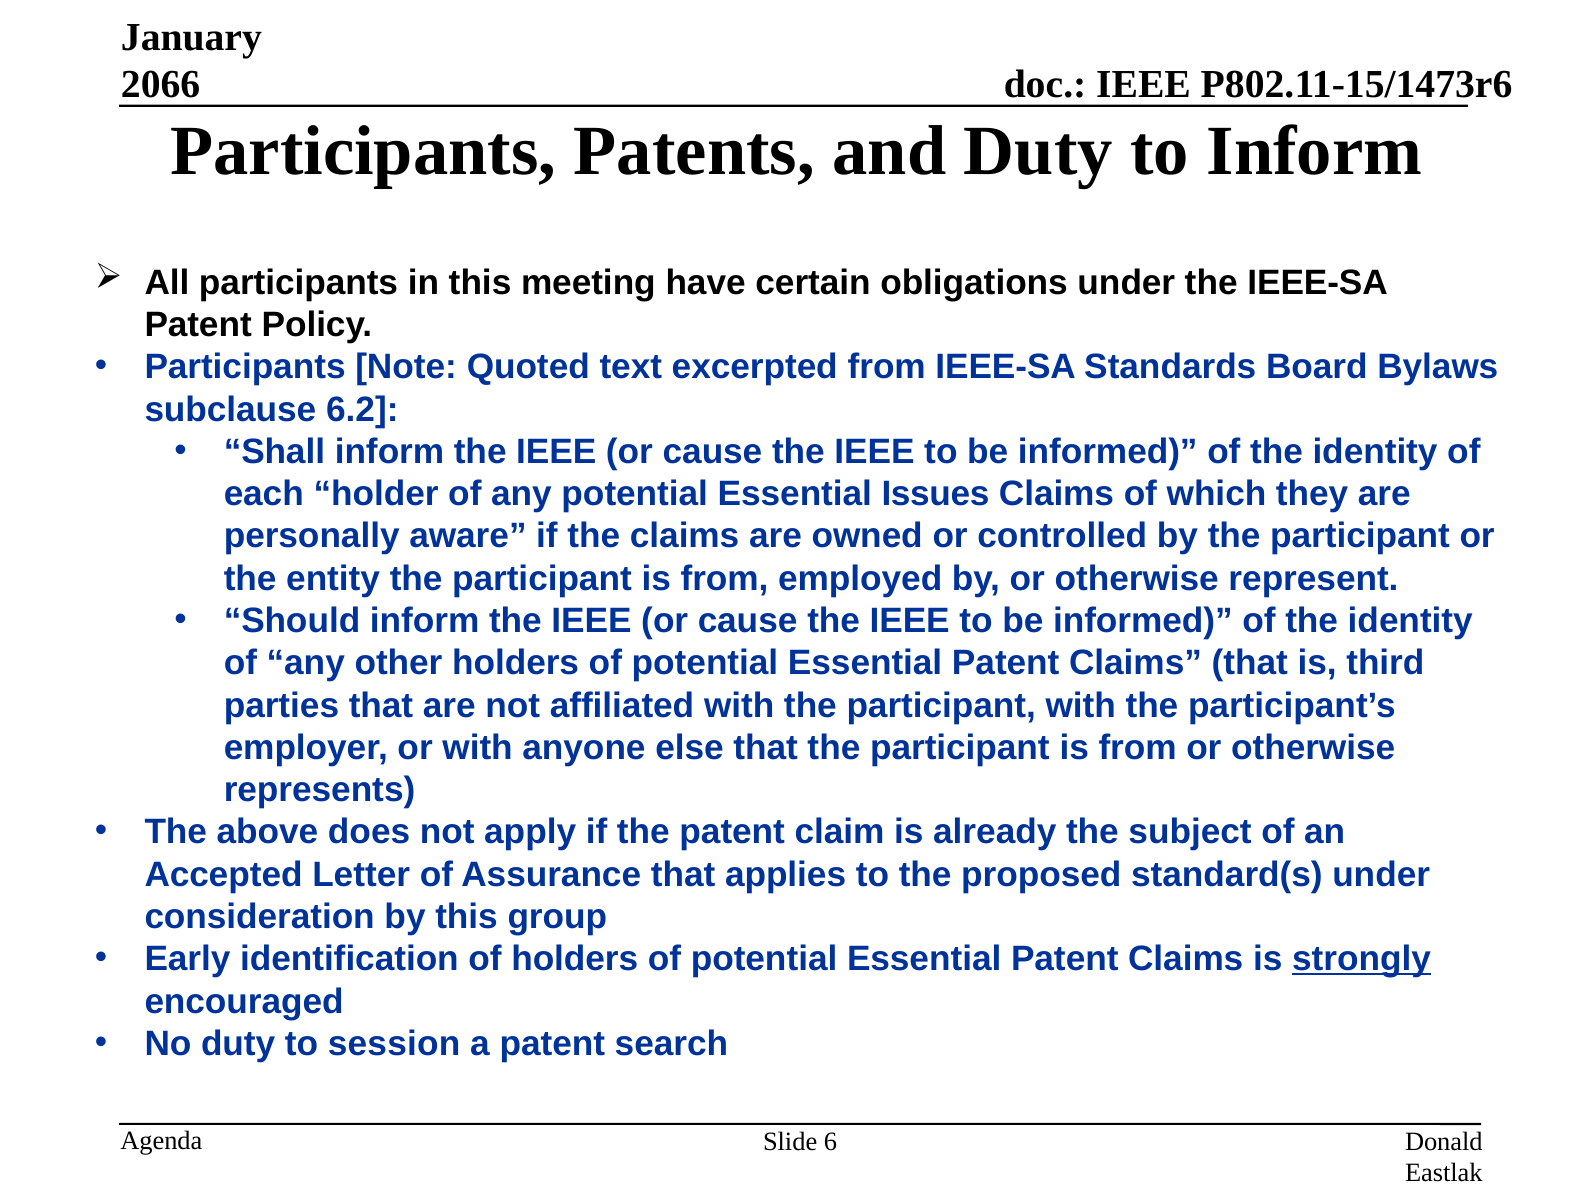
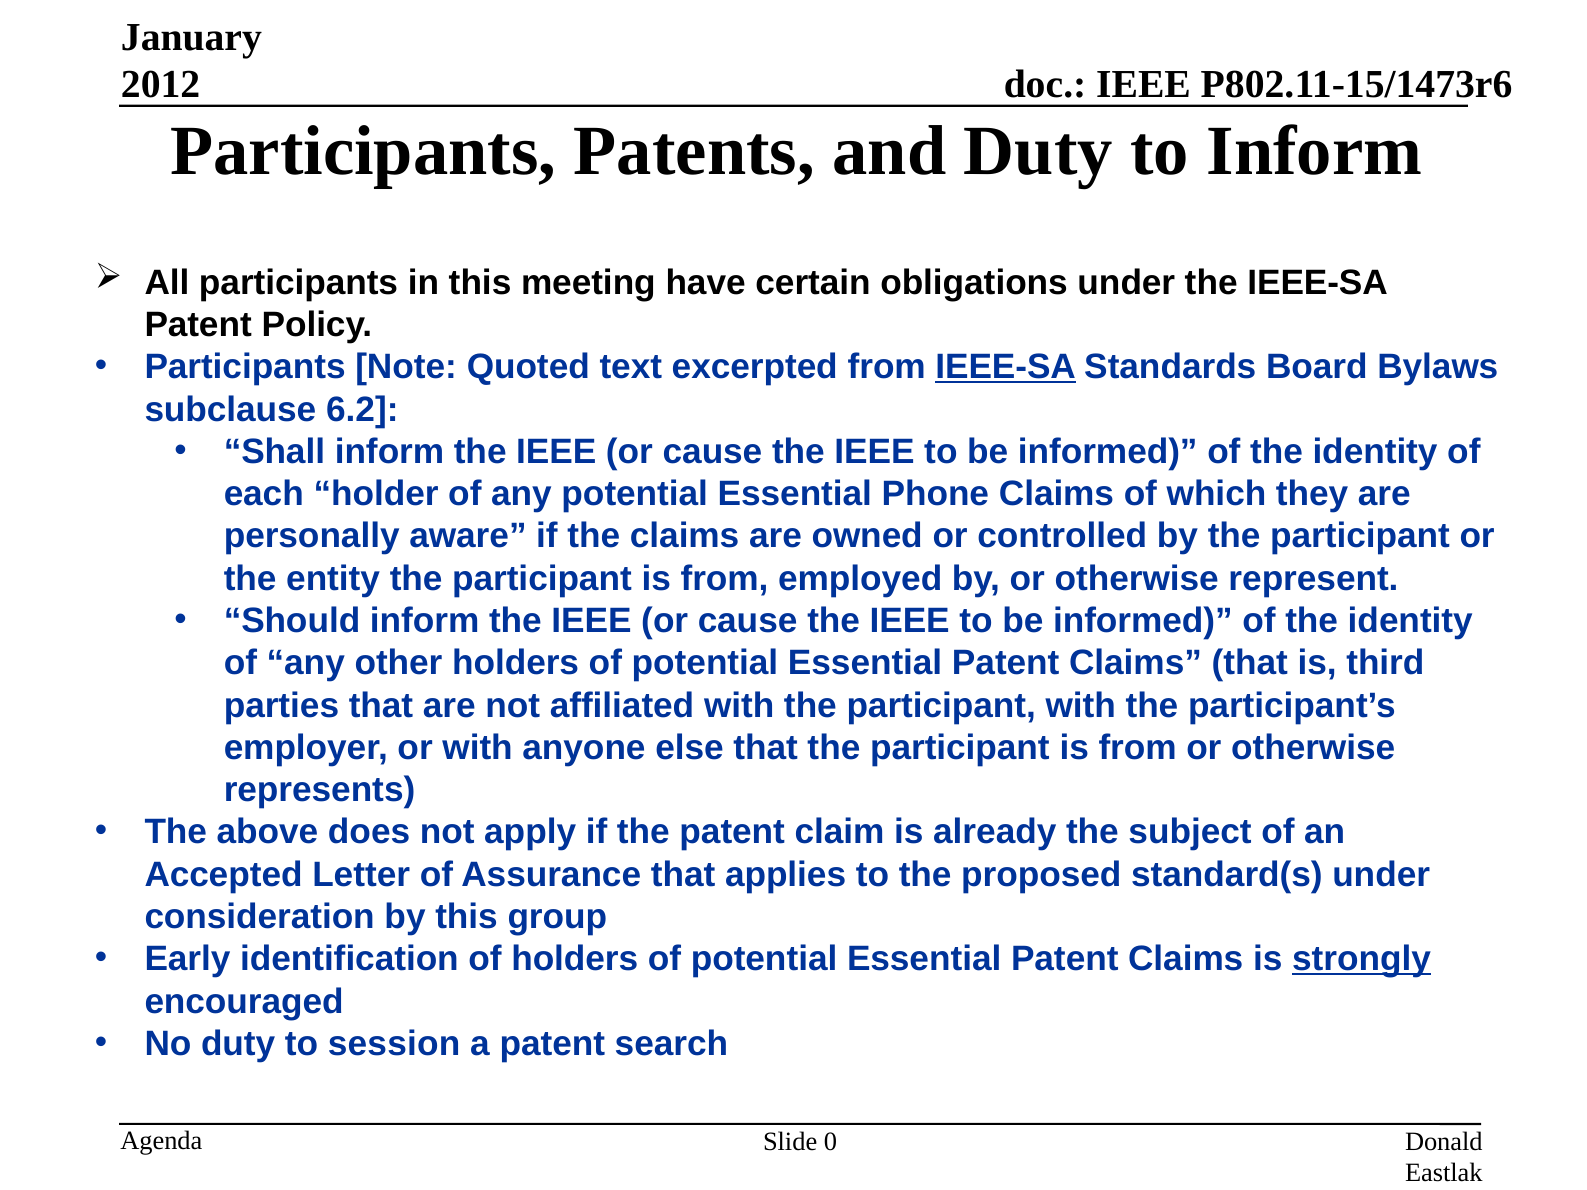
2066: 2066 -> 2012 (161, 85)
IEEE-SA underline: none -> present (1006, 367)
Issues: Issues -> Phone (935, 494)
6: 6 -> 0 (830, 1142)
